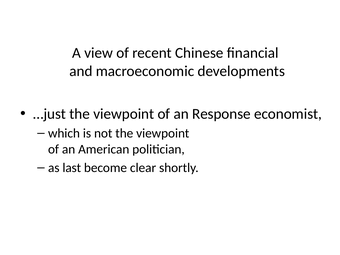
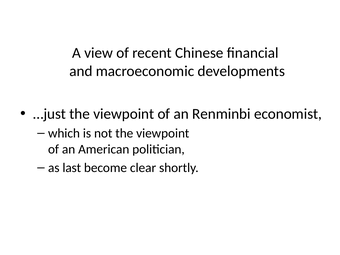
Response: Response -> Renminbi (221, 114)
